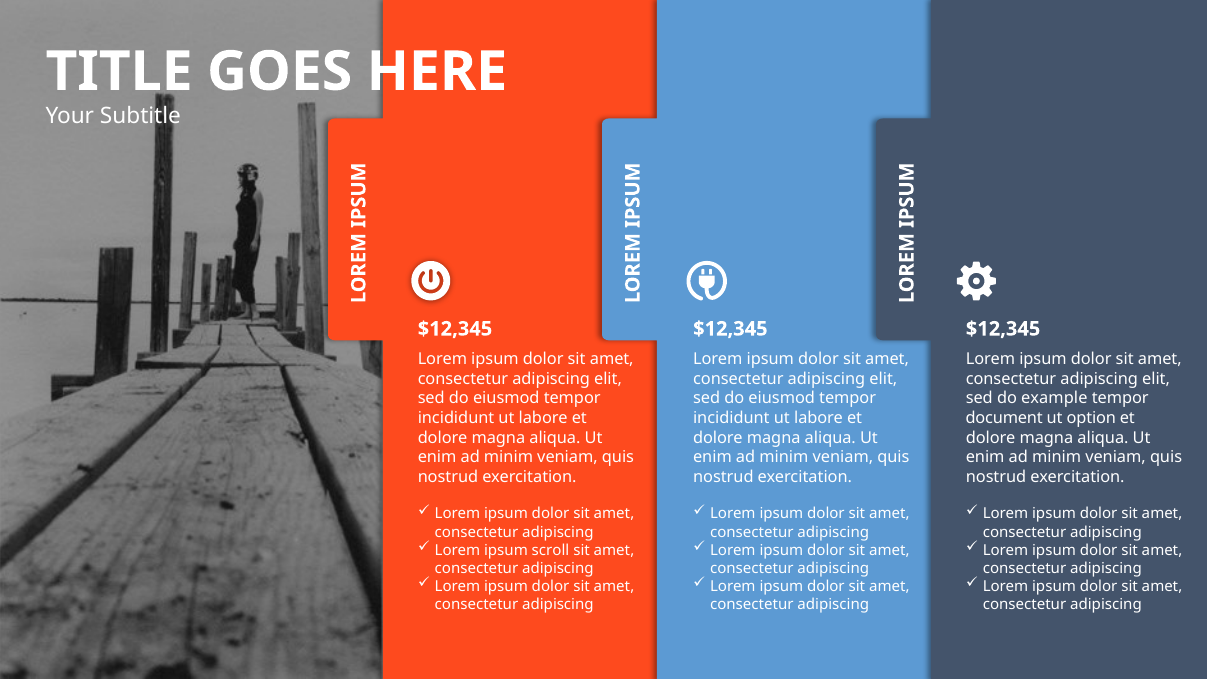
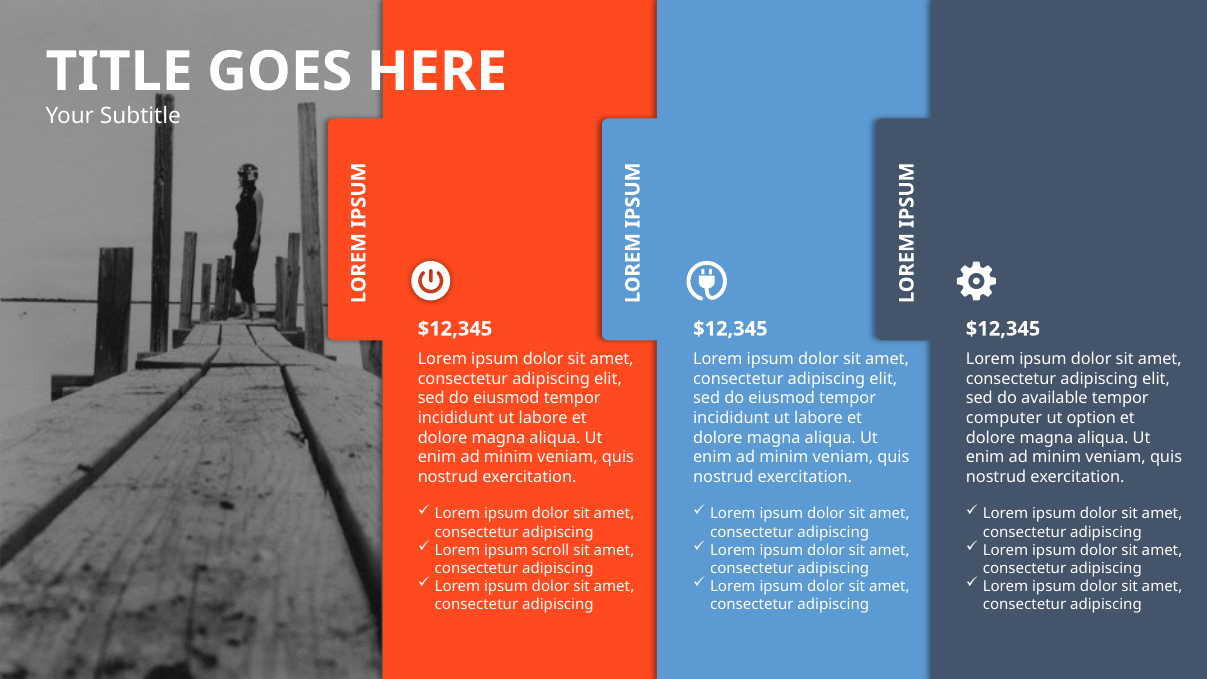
example: example -> available (1054, 399)
document: document -> computer (1004, 418)
